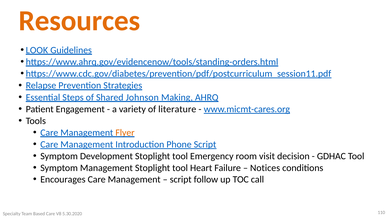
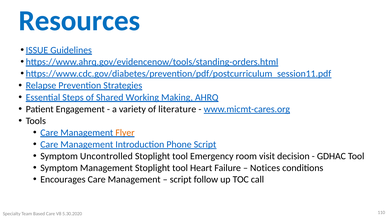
Resources colour: orange -> blue (79, 21)
LOOK: LOOK -> ISSUE (37, 50)
Johnson: Johnson -> Working (142, 97)
Development: Development -> Uncontrolled (106, 156)
